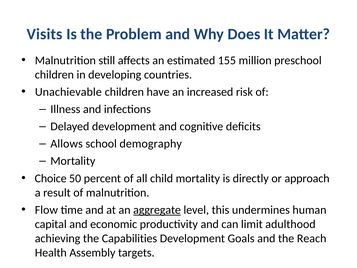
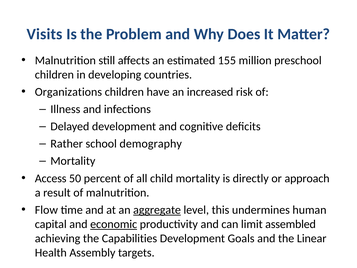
Unachievable: Unachievable -> Organizations (68, 92)
Allows: Allows -> Rather (67, 144)
Choice: Choice -> Access (51, 178)
economic underline: none -> present (114, 224)
adulthood: adulthood -> assembled (291, 224)
Reach: Reach -> Linear (312, 238)
